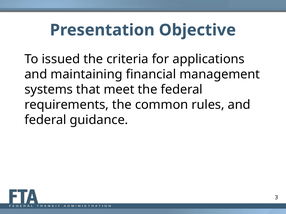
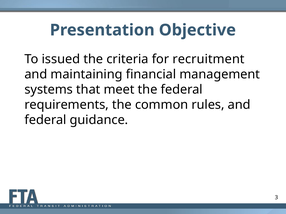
applications: applications -> recruitment (209, 59)
